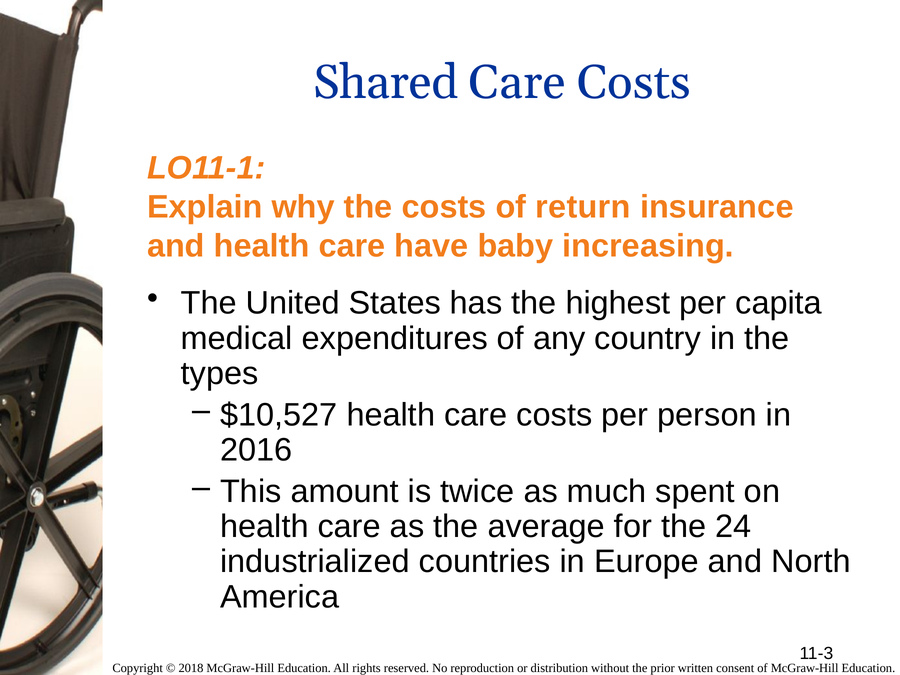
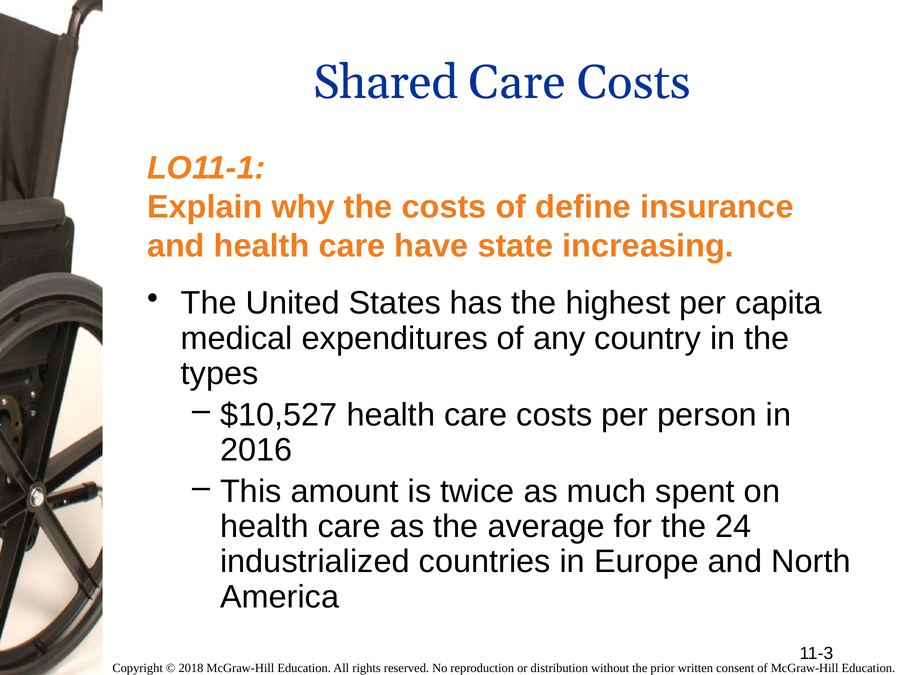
return: return -> define (583, 207)
baby: baby -> state (515, 246)
